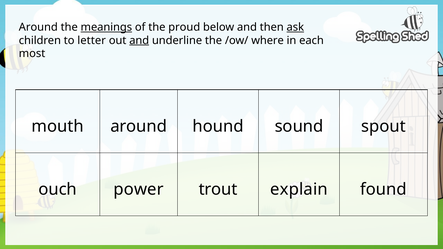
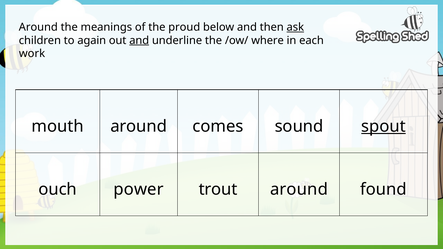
meanings underline: present -> none (106, 27)
letter: letter -> again (92, 40)
most: most -> work (32, 54)
hound: hound -> comes (218, 126)
spout underline: none -> present (384, 126)
trout explain: explain -> around (299, 189)
